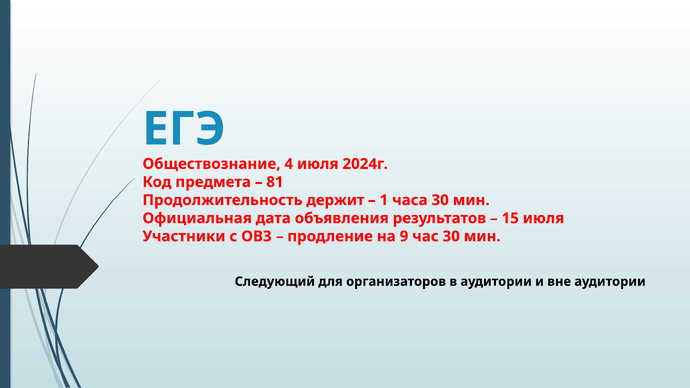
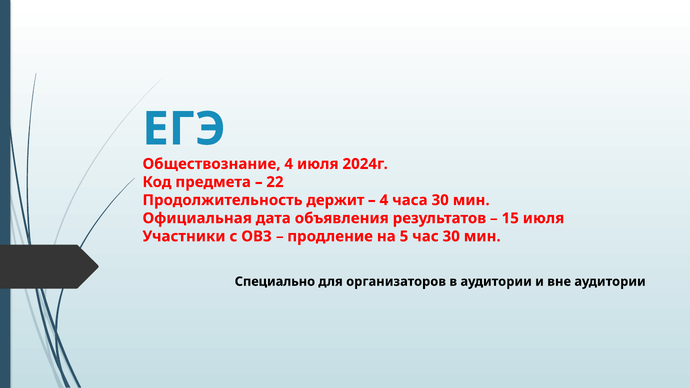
81: 81 -> 22 (275, 182)
1: 1 -> 4 (384, 200)
9: 9 -> 5 (404, 236)
Следующий: Следующий -> Специально (275, 282)
